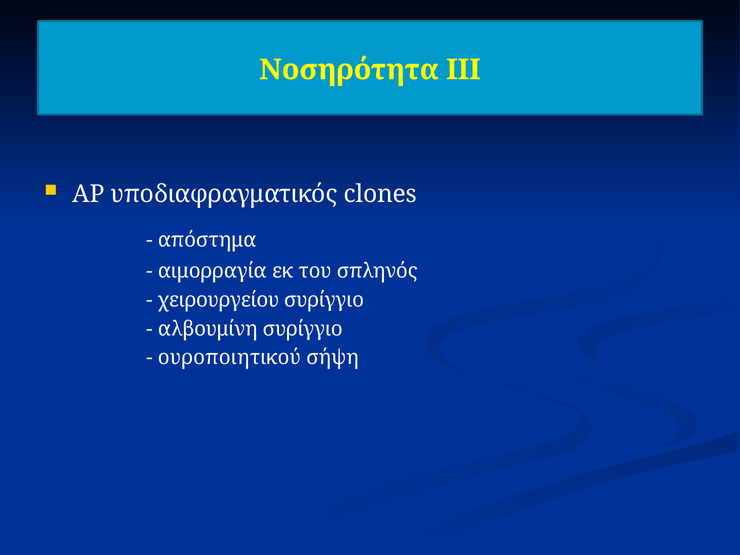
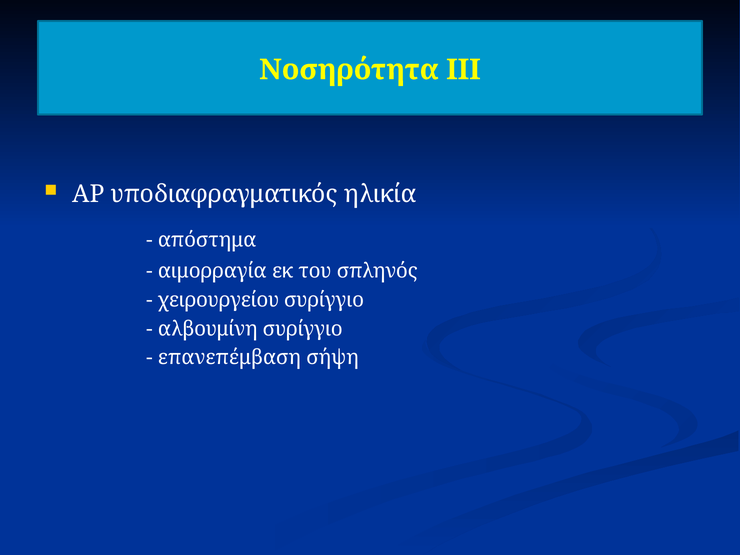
clones: clones -> ηλικία (380, 194)
ουροποιητικού: ουροποιητικού -> επανεπέμβαση (229, 358)
